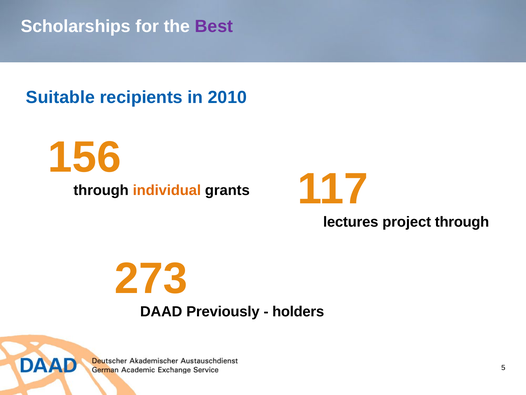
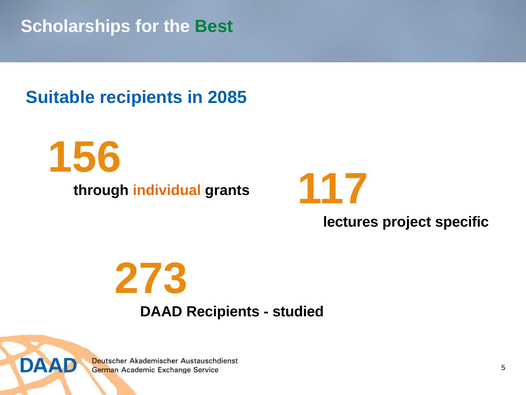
Best colour: purple -> green (214, 26)
2010: 2010 -> 2085 (227, 97)
project through: through -> specific (462, 222)
DAAD Previously: Previously -> Recipients (223, 311)
holders: holders -> studied (298, 311)
